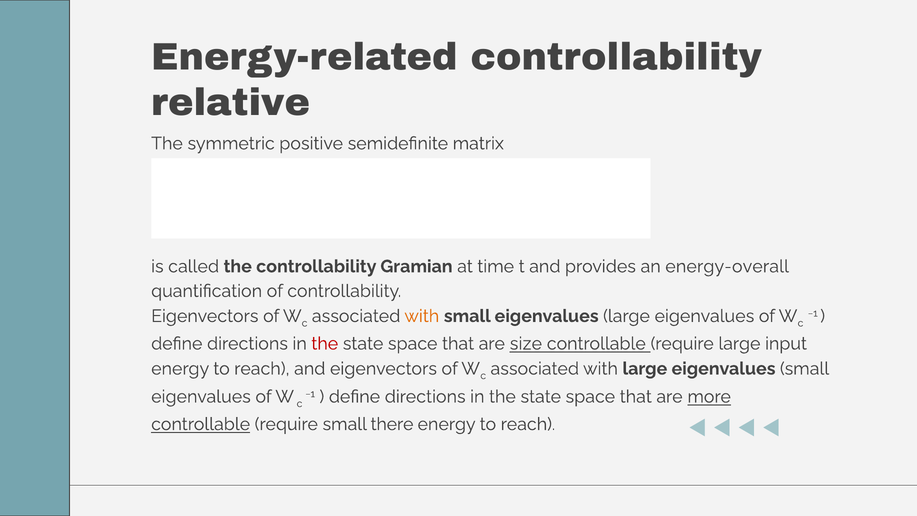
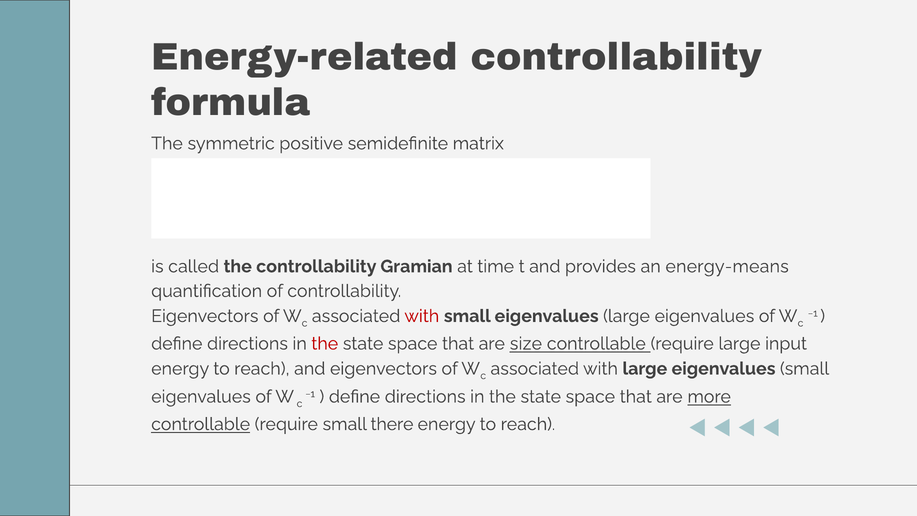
relative: relative -> formula (231, 103)
energy-overall: energy-overall -> energy-means (727, 266)
with colour: orange -> red (422, 316)
